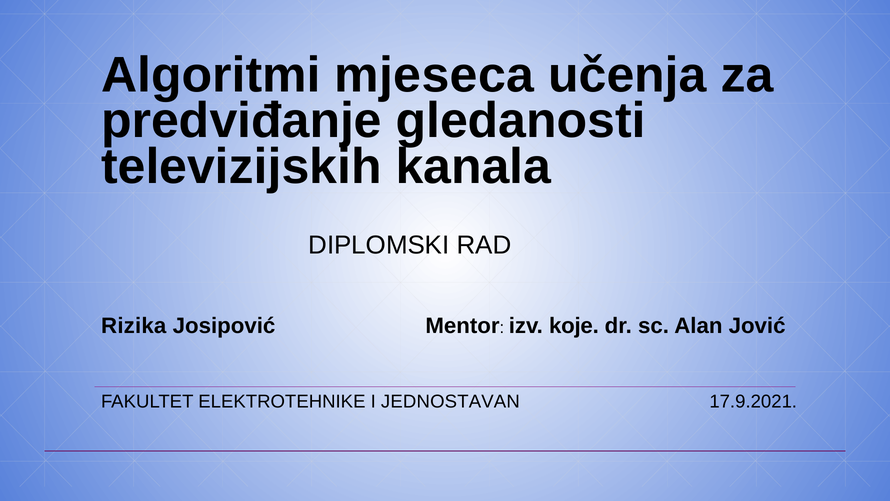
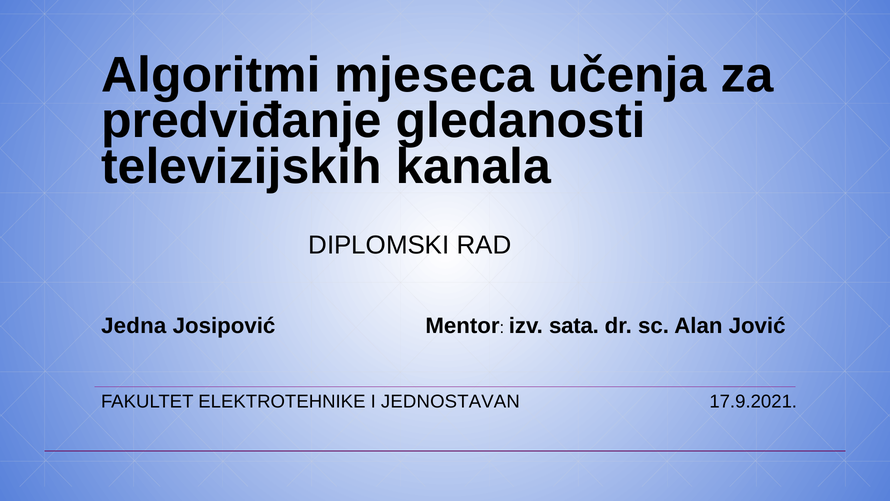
koje: koje -> sata (574, 325)
Rizika: Rizika -> Jedna (134, 326)
